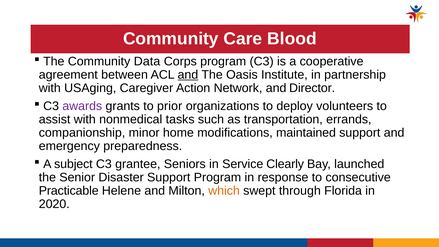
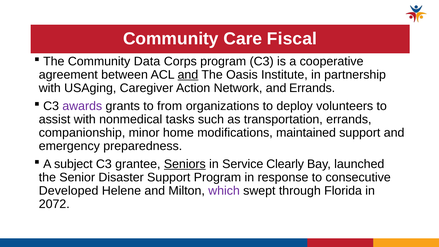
Blood: Blood -> Fiscal (292, 39)
and Director: Director -> Errands (312, 88)
prior: prior -> from (170, 106)
Seniors underline: none -> present (185, 164)
Practicable: Practicable -> Developed (69, 191)
which colour: orange -> purple (224, 191)
2020: 2020 -> 2072 (54, 204)
